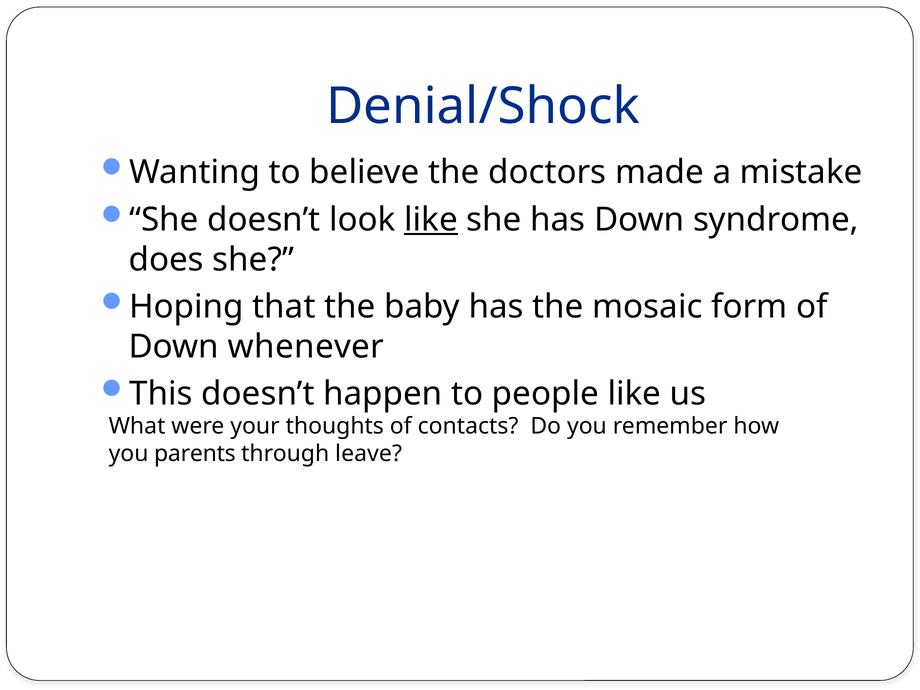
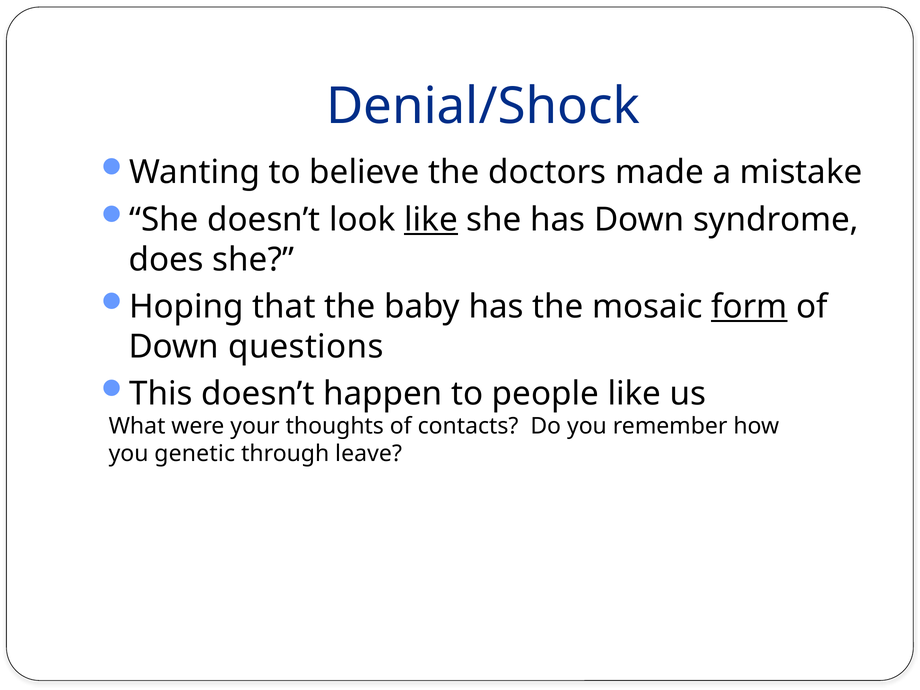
form underline: none -> present (749, 307)
whenever: whenever -> questions (306, 347)
parents: parents -> genetic (195, 454)
